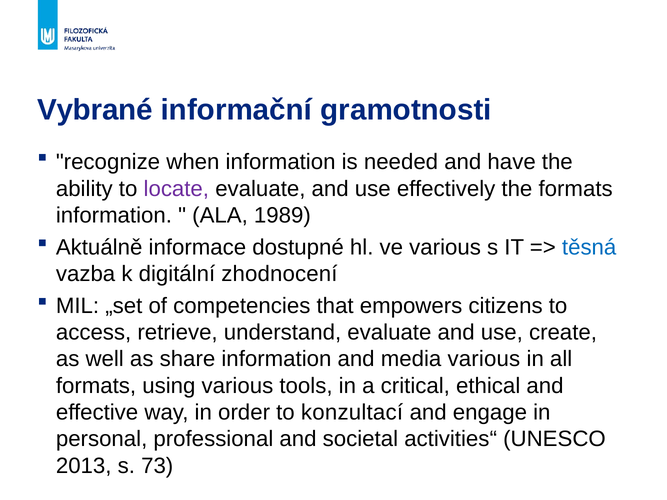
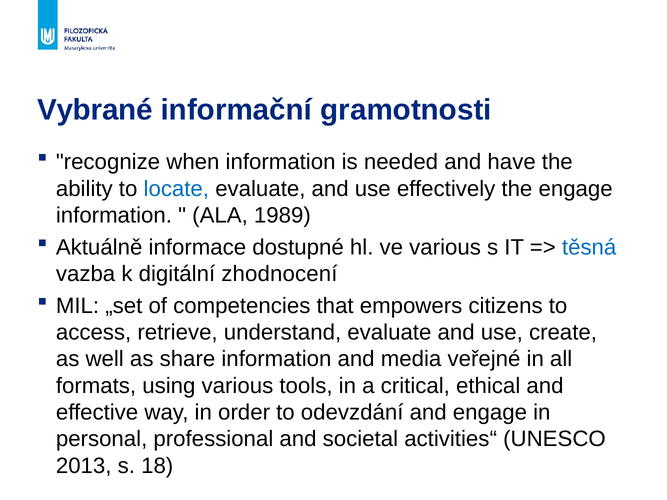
locate colour: purple -> blue (176, 189)
the formats: formats -> engage (576, 189)
media various: various -> veřejné (484, 359)
konzultací: konzultací -> odevzdání (352, 413)
73: 73 -> 18 (157, 466)
